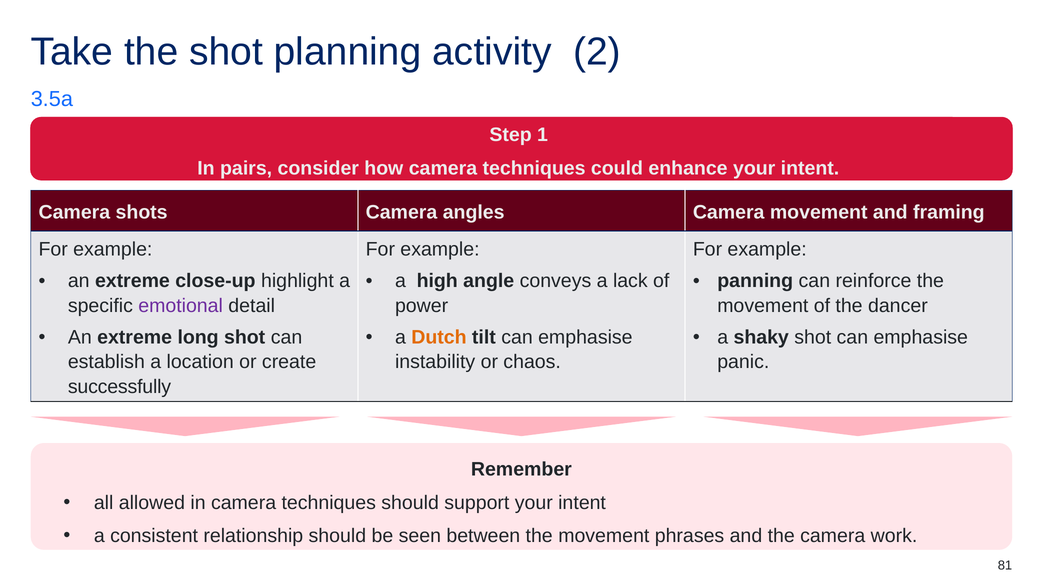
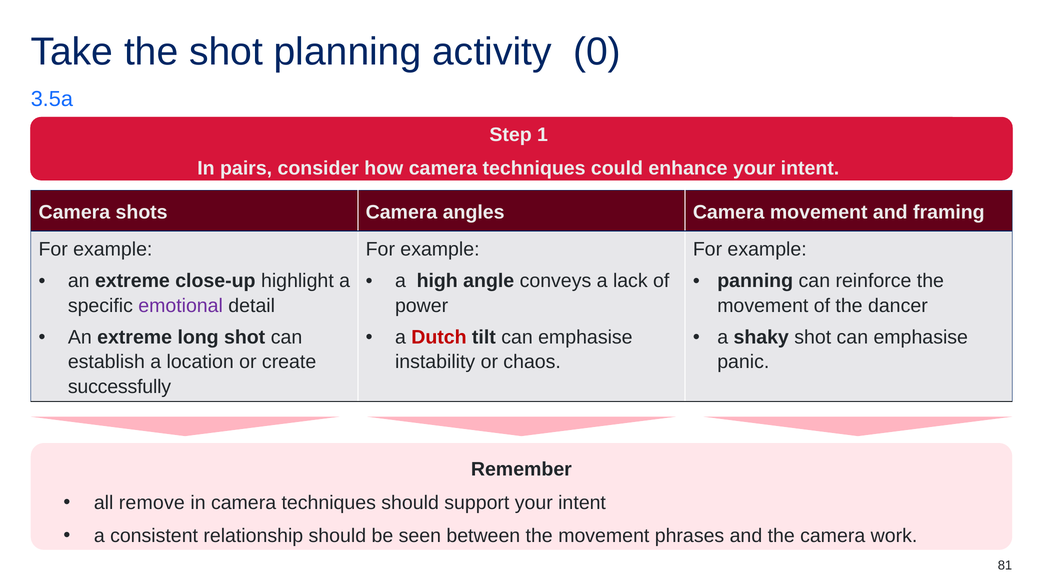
2: 2 -> 0 (597, 52)
Dutch colour: orange -> red (439, 337)
allowed: allowed -> remove (152, 503)
